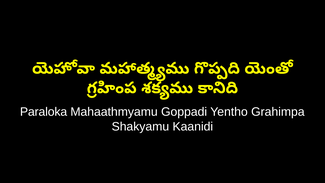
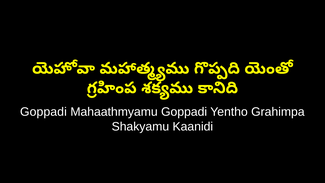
Paraloka: Paraloka -> Goppadi (43, 112)
